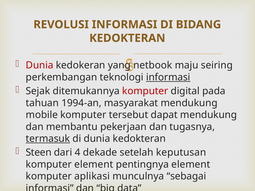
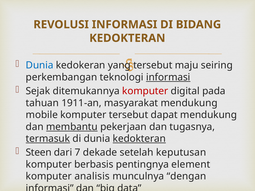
Dunia colour: red -> blue (40, 65)
netbook: netbook -> tersebut (153, 65)
1994-an: 1994-an -> 1911-an (81, 103)
membantu underline: none -> present (72, 127)
kedokteran underline: none -> present (139, 139)
4: 4 -> 7 (78, 153)
komputer element: element -> berbasis (94, 165)
aplikasi: aplikasi -> analisis (92, 177)
sebagai: sebagai -> dengan (186, 177)
